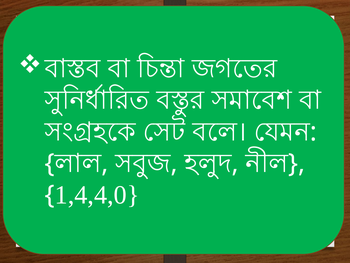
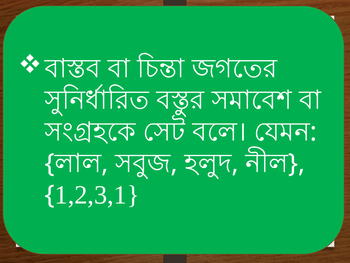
1,4,4,0: 1,4,4,0 -> 1,2,3,1 (97, 195)
